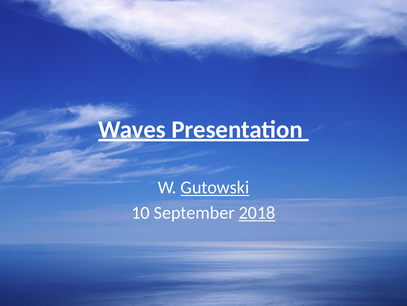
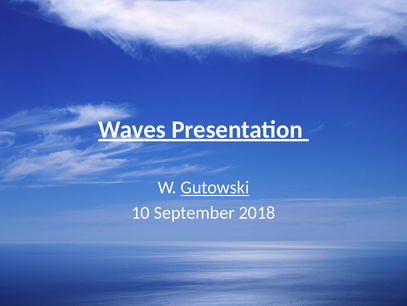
2018 underline: present -> none (257, 212)
